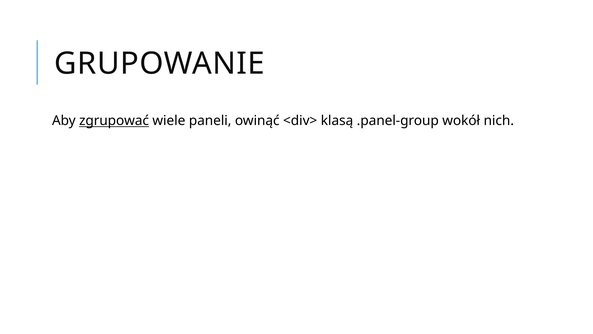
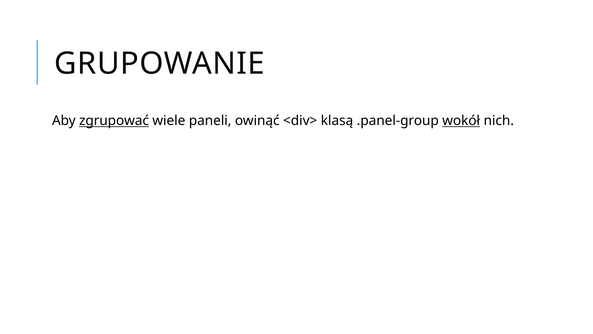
wokół underline: none -> present (461, 121)
